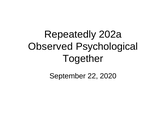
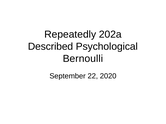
Observed: Observed -> Described (51, 47)
Together: Together -> Bernoulli (83, 59)
